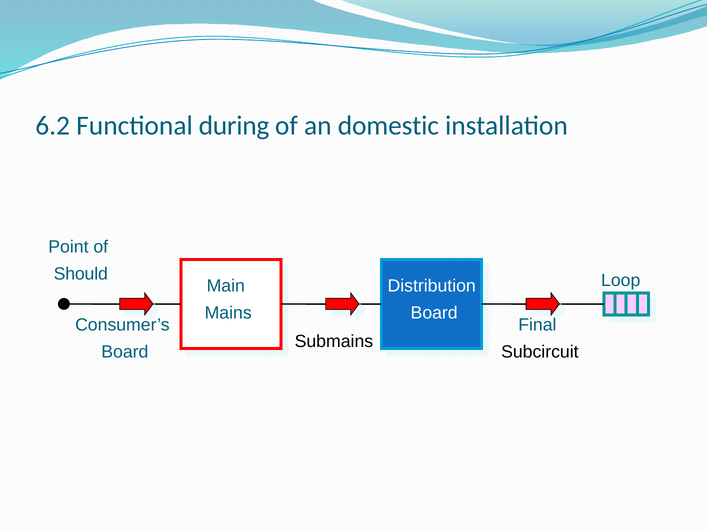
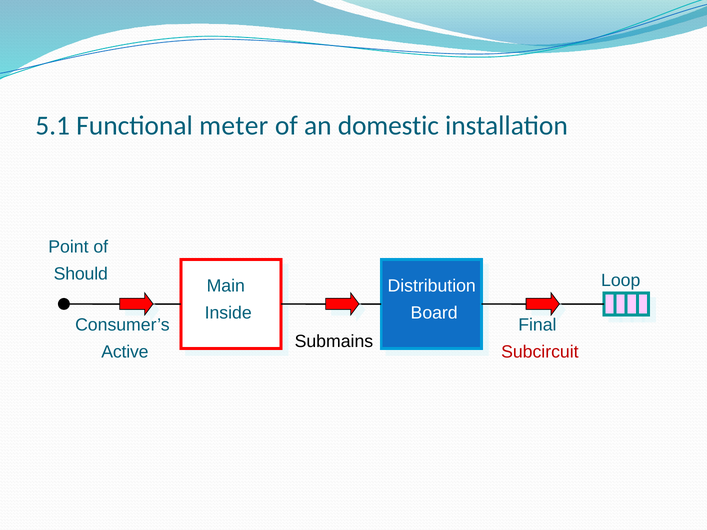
6.2: 6.2 -> 5.1 (53, 126)
during: during -> meter (234, 126)
Mains: Mains -> Inside (228, 313)
Board: Board -> Active (125, 352)
Subcircuit colour: black -> red (540, 352)
